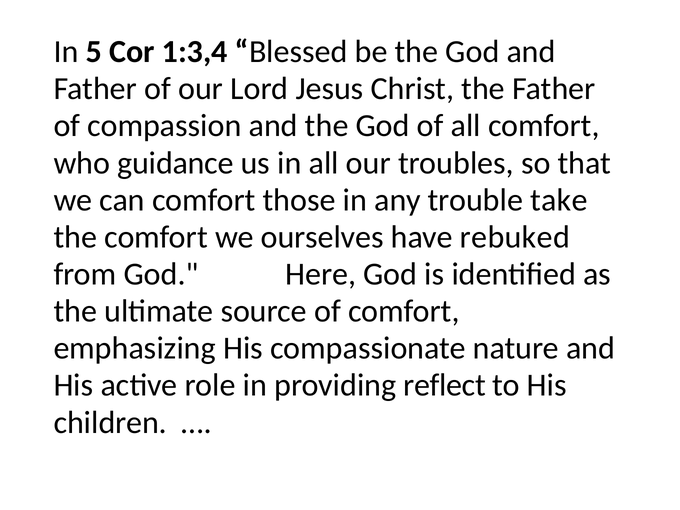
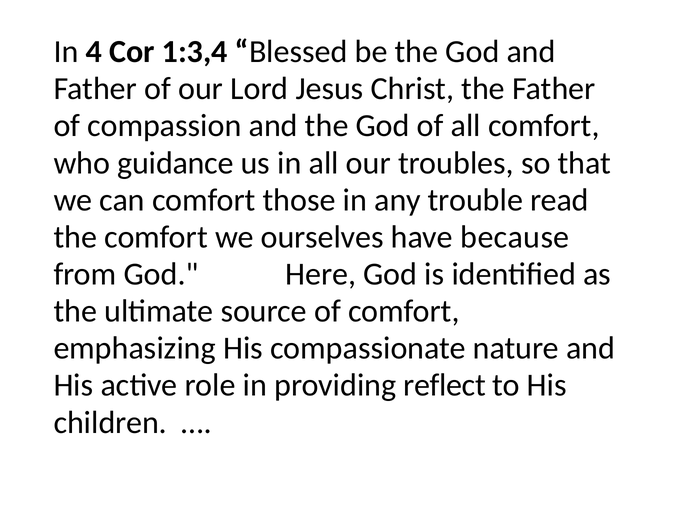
5: 5 -> 4 (94, 52)
take: take -> read (559, 200)
rebuked: rebuked -> because (515, 237)
